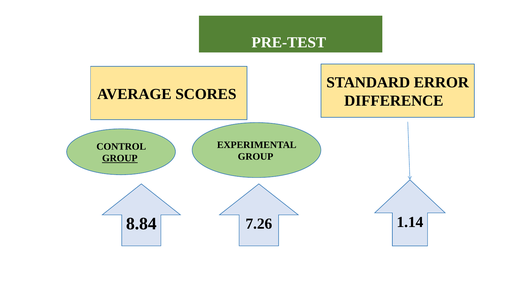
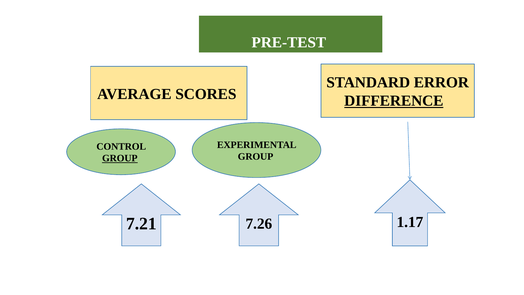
DIFFERENCE underline: none -> present (394, 101)
1.14: 1.14 -> 1.17 (410, 222)
8.84: 8.84 -> 7.21 (141, 224)
